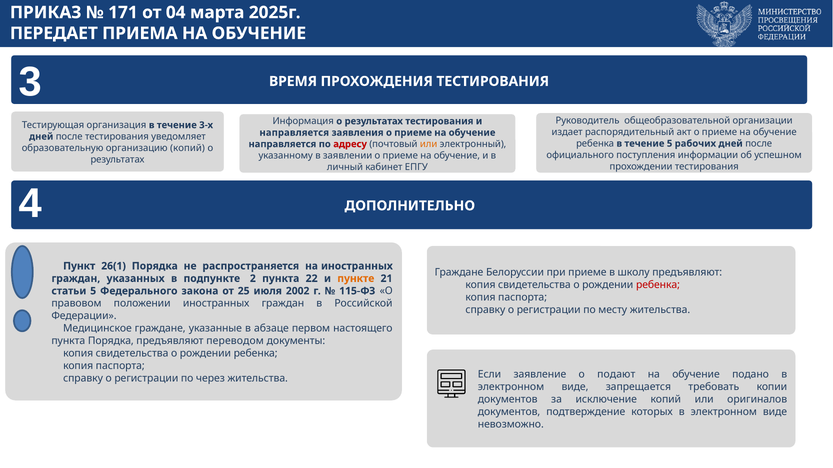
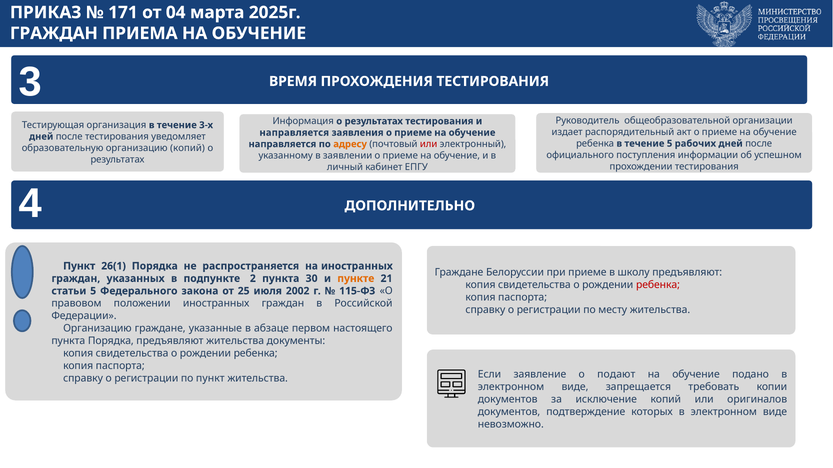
ПЕРЕДАЕТ: ПЕРЕДАЕТ -> ГРАЖДАН (54, 33)
адресу colour: red -> orange (350, 144)
или colour: orange -> red (429, 144)
22: 22 -> 30 (312, 279)
Медицинское: Медицинское -> Организацию (97, 329)
предъявляют переводом: переводом -> жительства (235, 341)
по через: через -> пункт (210, 379)
